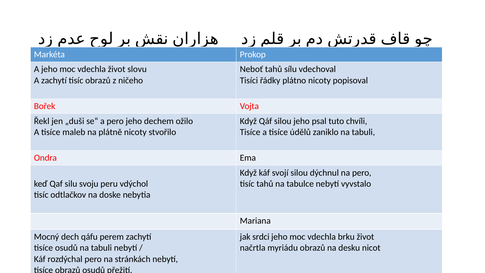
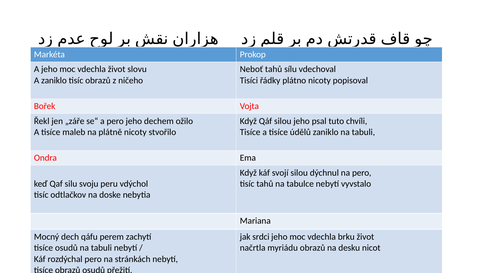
A zachytí: zachytí -> zaniklo (54, 80)
„duši: „duši -> „záře (75, 121)
